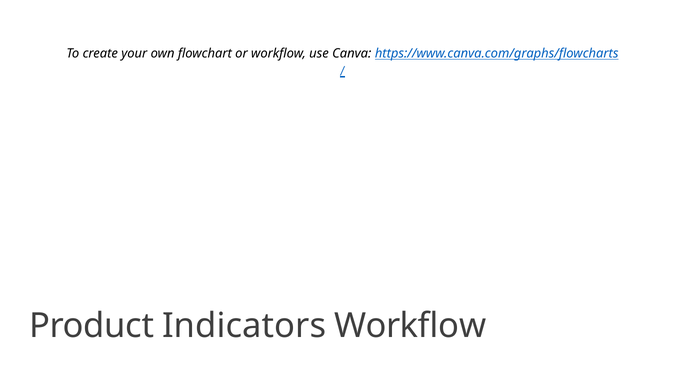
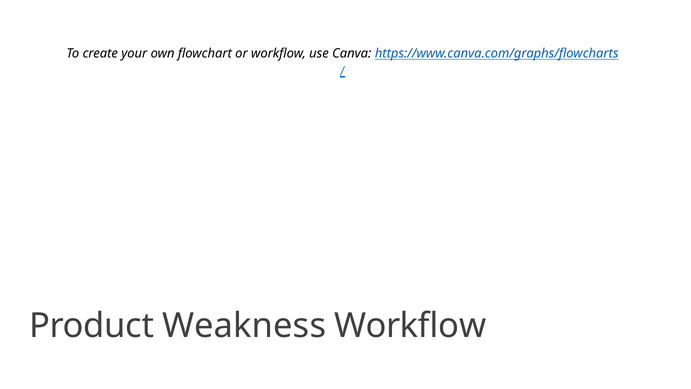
Indicators: Indicators -> Weakness (244, 326)
